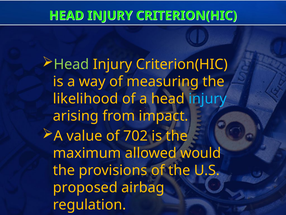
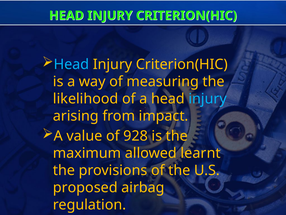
Head colour: light green -> light blue (71, 64)
702: 702 -> 928 (136, 136)
would: would -> learnt (201, 153)
